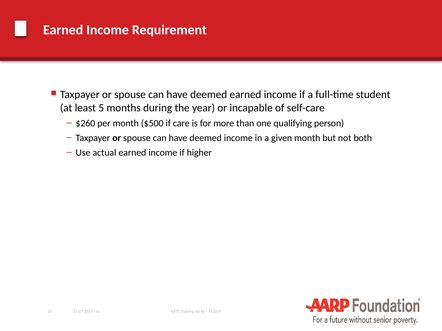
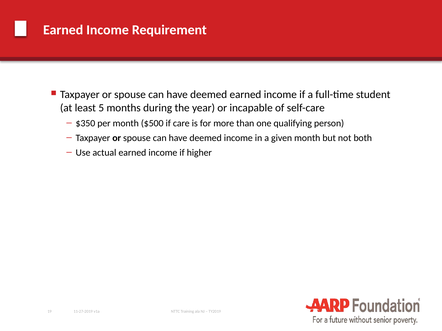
$260: $260 -> $350 (85, 123)
